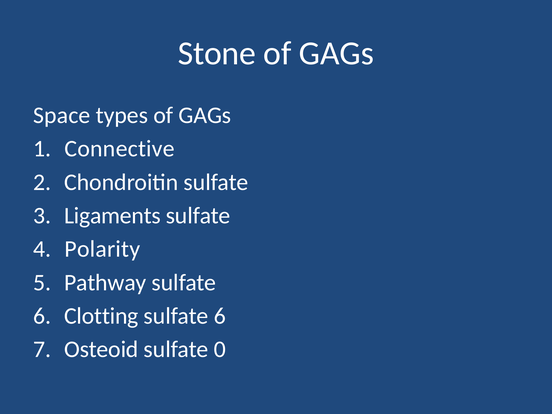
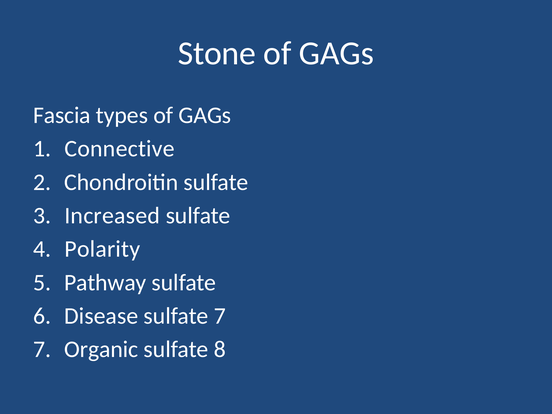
Space: Space -> Fascia (62, 115)
Ligaments: Ligaments -> Increased (112, 216)
Clotting: Clotting -> Disease (101, 316)
6: 6 -> 7 (220, 316)
Osteoid: Osteoid -> Organic (101, 349)
0: 0 -> 8 (220, 349)
